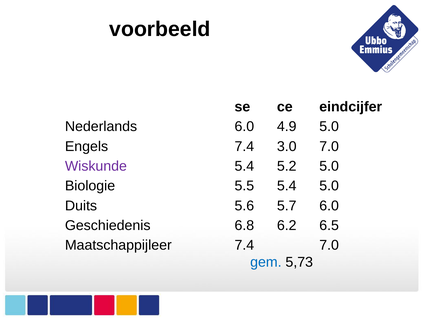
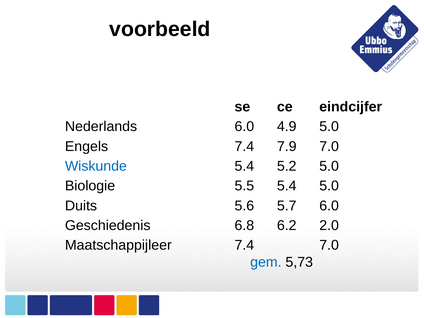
3.0: 3.0 -> 7.9 (287, 146)
Wiskunde colour: purple -> blue (96, 166)
6.5: 6.5 -> 2.0 (329, 226)
